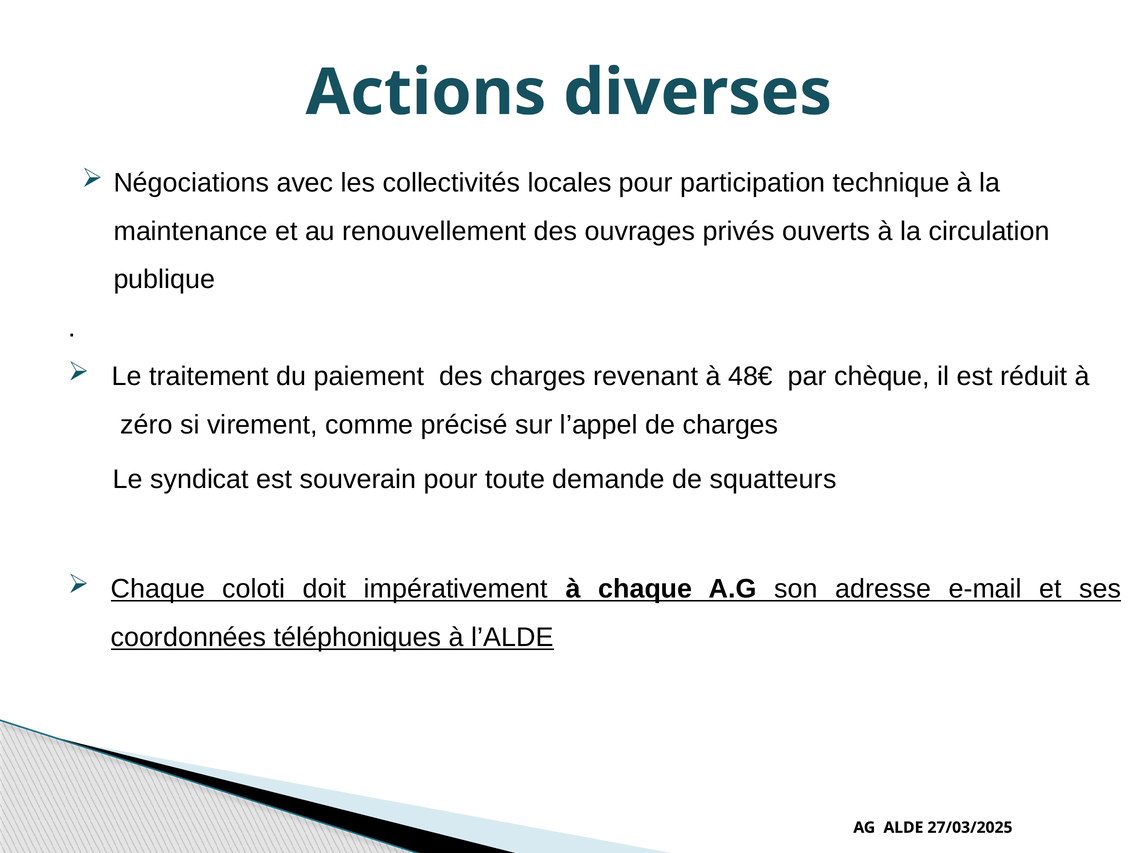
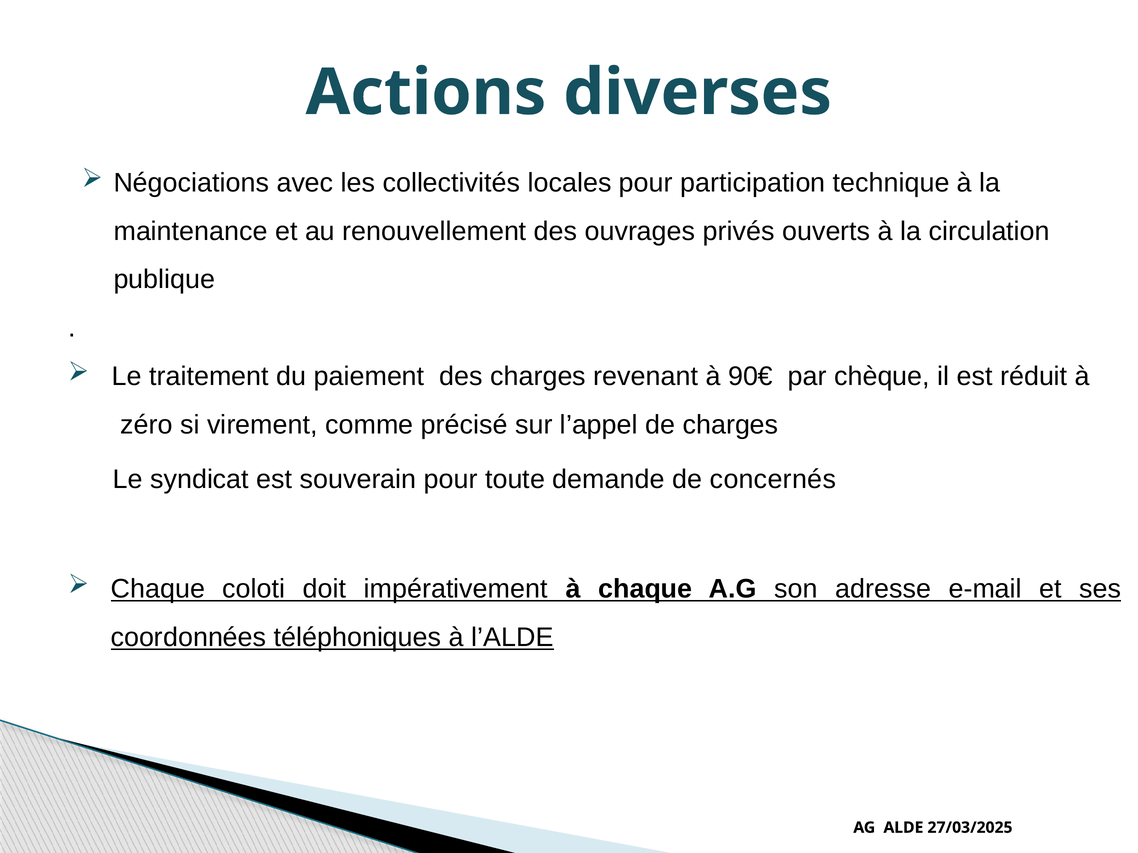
48€: 48€ -> 90€ (750, 377)
squatteurs: squatteurs -> concernés (773, 480)
